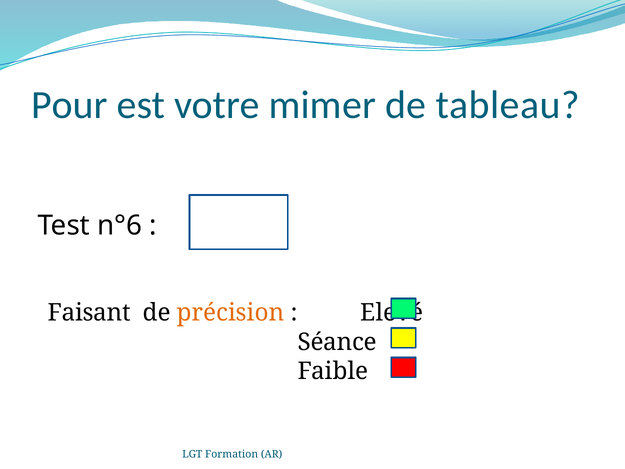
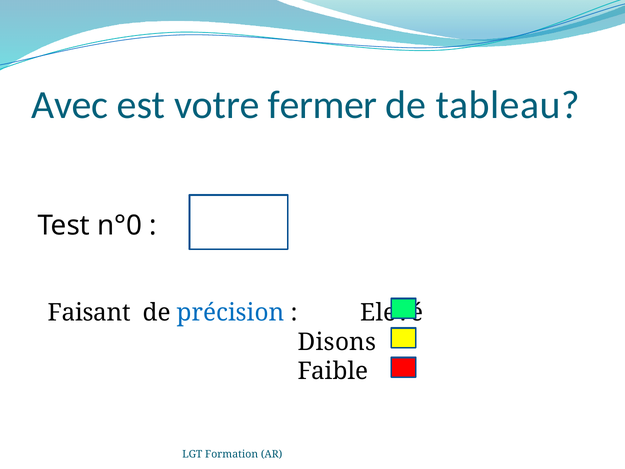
Pour: Pour -> Avec (70, 105)
mimer: mimer -> fermer (323, 105)
n°6: n°6 -> n°0 (120, 226)
précision colour: orange -> blue (231, 313)
Séance: Séance -> Disons (337, 342)
